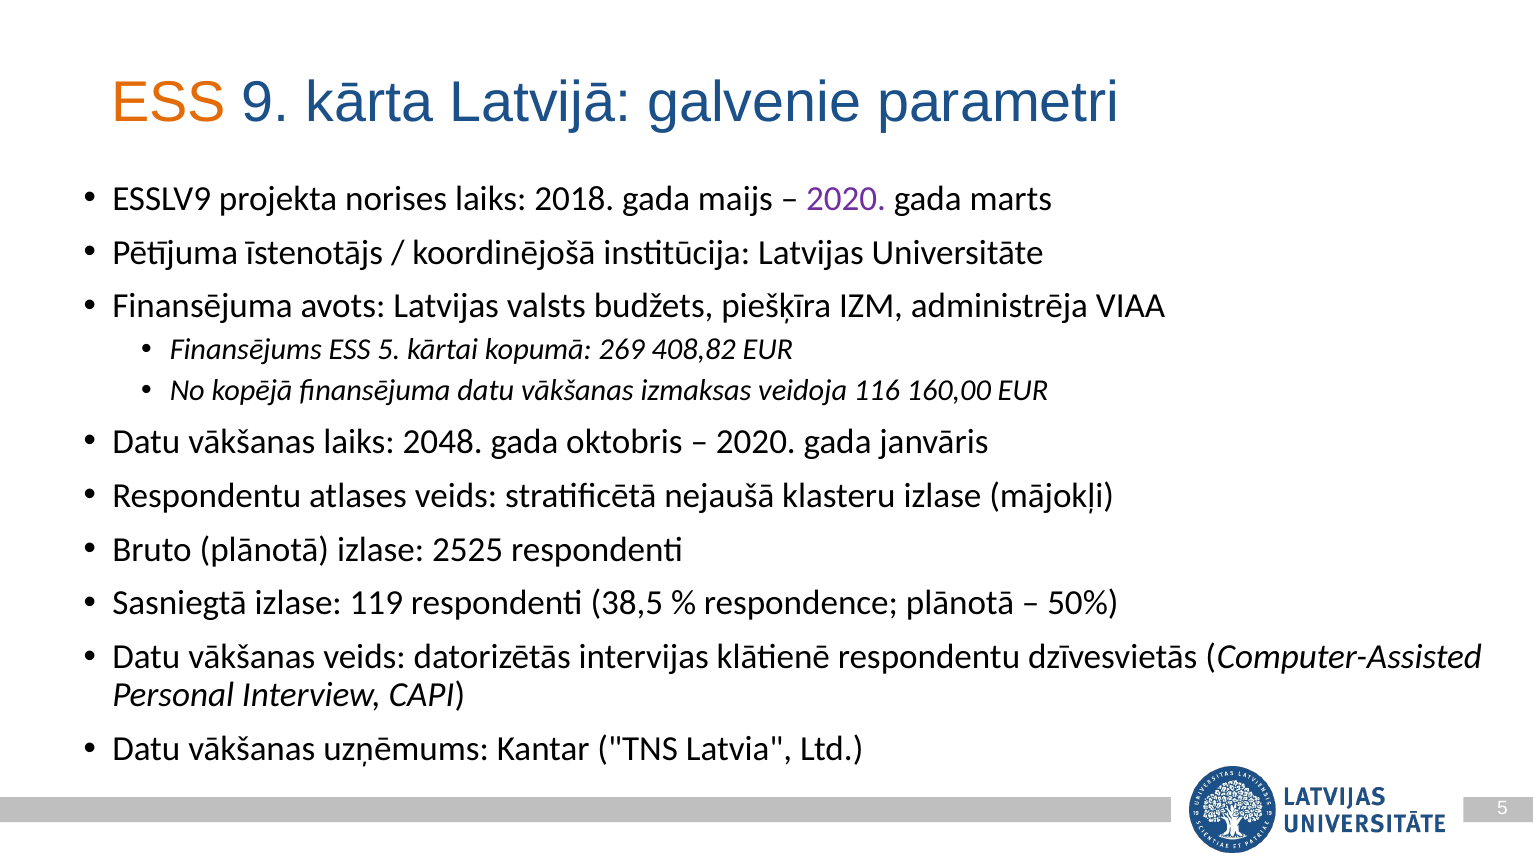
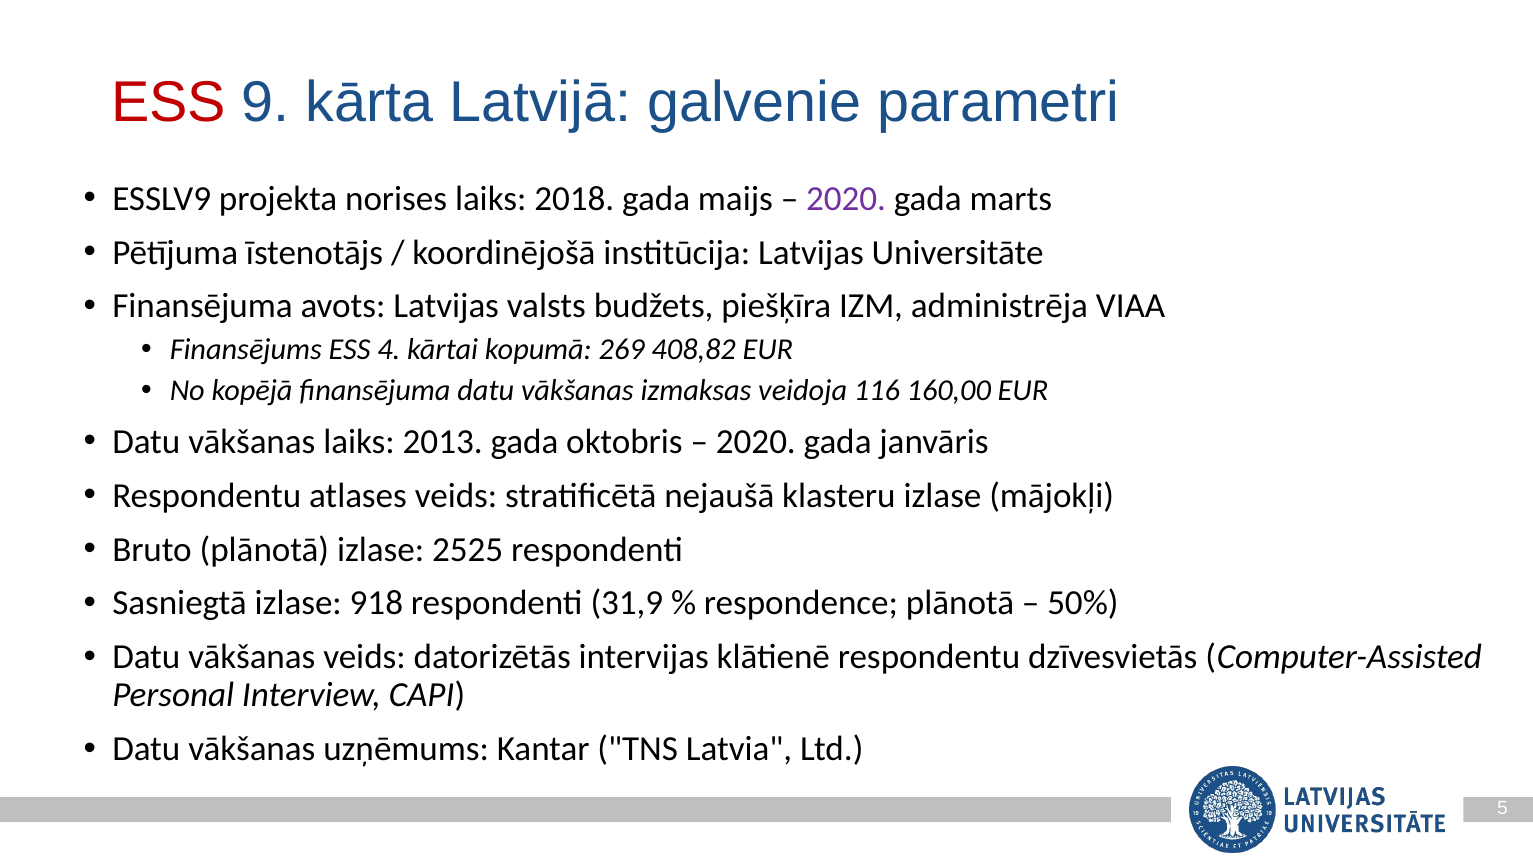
ESS colour: orange -> red (169, 102)
ESS 5: 5 -> 4 (389, 350)
2048: 2048 -> 2013 (443, 442)
119: 119 -> 918 (376, 604)
38,5: 38,5 -> 31,9 (627, 604)
